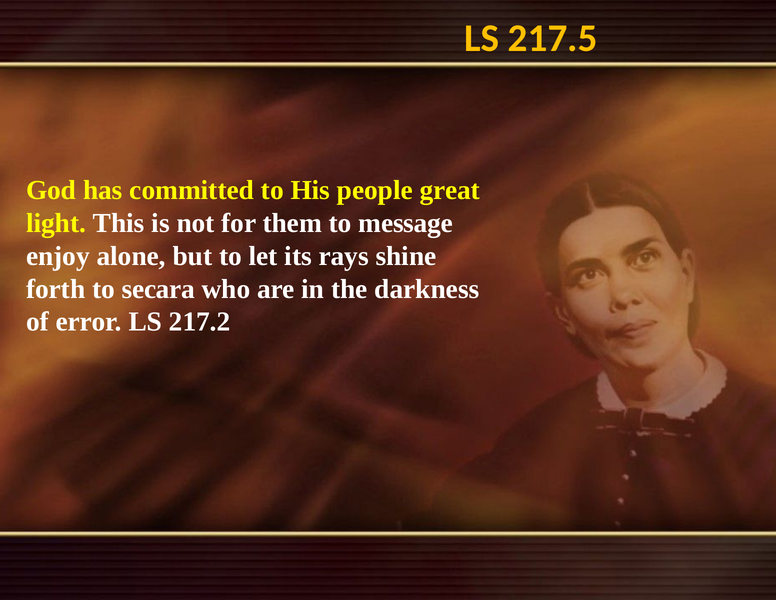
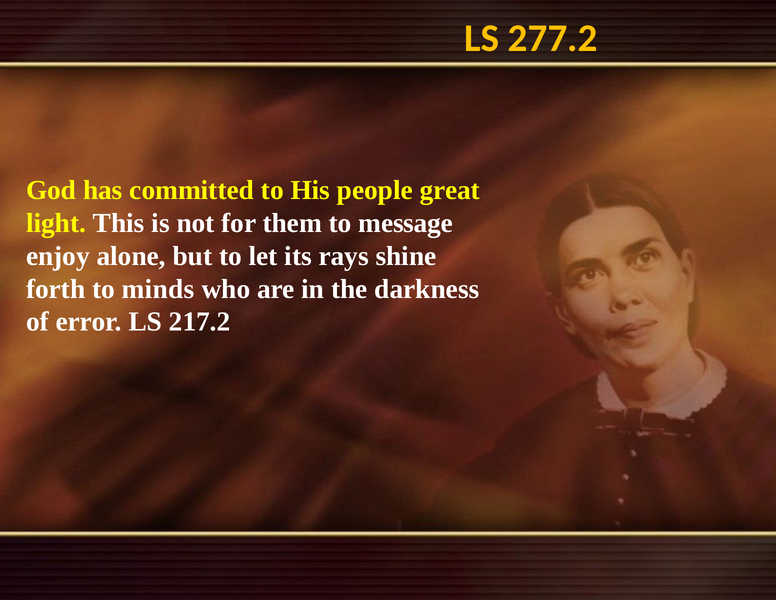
217.5: 217.5 -> 277.2 (553, 38)
secara: secara -> minds (158, 289)
